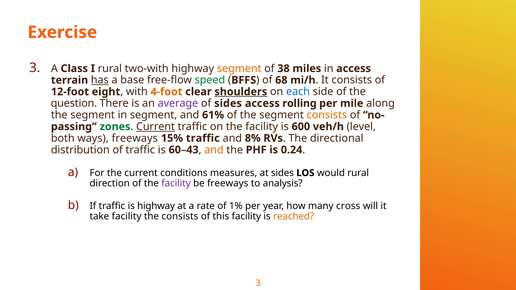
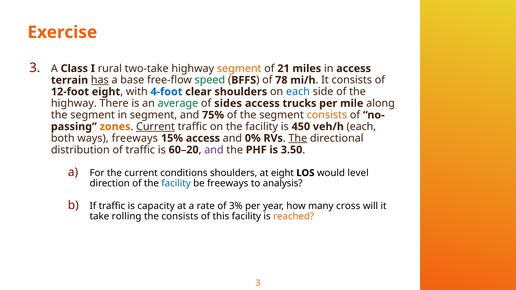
two-with: two-with -> two-take (147, 69)
38: 38 -> 21 (283, 69)
68: 68 -> 78 (281, 80)
4-foot colour: orange -> blue (166, 92)
shoulders underline: present -> none (241, 92)
question: question -> highway (74, 103)
average colour: purple -> green (178, 103)
rolling: rolling -> trucks (299, 103)
61%: 61% -> 75% (213, 115)
zones colour: green -> orange (115, 127)
600: 600 -> 450 (301, 127)
veh/h level: level -> each (361, 127)
15% traffic: traffic -> access (203, 138)
8%: 8% -> 0% (253, 138)
The underline: none -> present (298, 138)
60–43: 60–43 -> 60–20 (184, 150)
and colour: orange -> purple (214, 150)
0.24: 0.24 -> 3.50 (292, 150)
conditions measures: measures -> shoulders (234, 173)
at sides: sides -> eight (282, 173)
would rural: rural -> level (358, 173)
facility colour: purple -> blue (176, 184)
is highway: highway -> capacity (156, 206)
1%: 1% -> 3% (236, 206)
take facility: facility -> rolling (127, 217)
